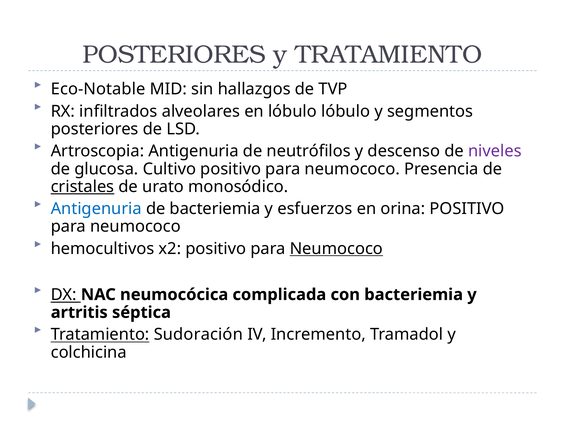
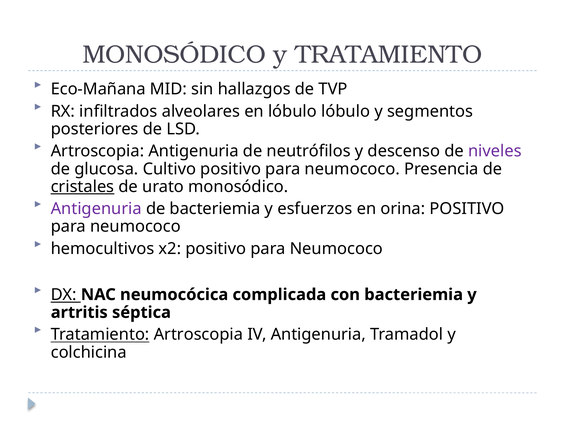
POSTERIORES: POSTERIORES -> MONOSÓDICO (174, 55)
Eco-Notable: Eco-Notable -> Eco-Mañana (98, 89)
Antigenuria colour: blue -> purple (96, 209)
Neumococo underline: present -> none (336, 248)
Tratamiento Sudoración: Sudoración -> Artroscopia (198, 334)
IV Incremento: Incremento -> Antigenuria (318, 334)
